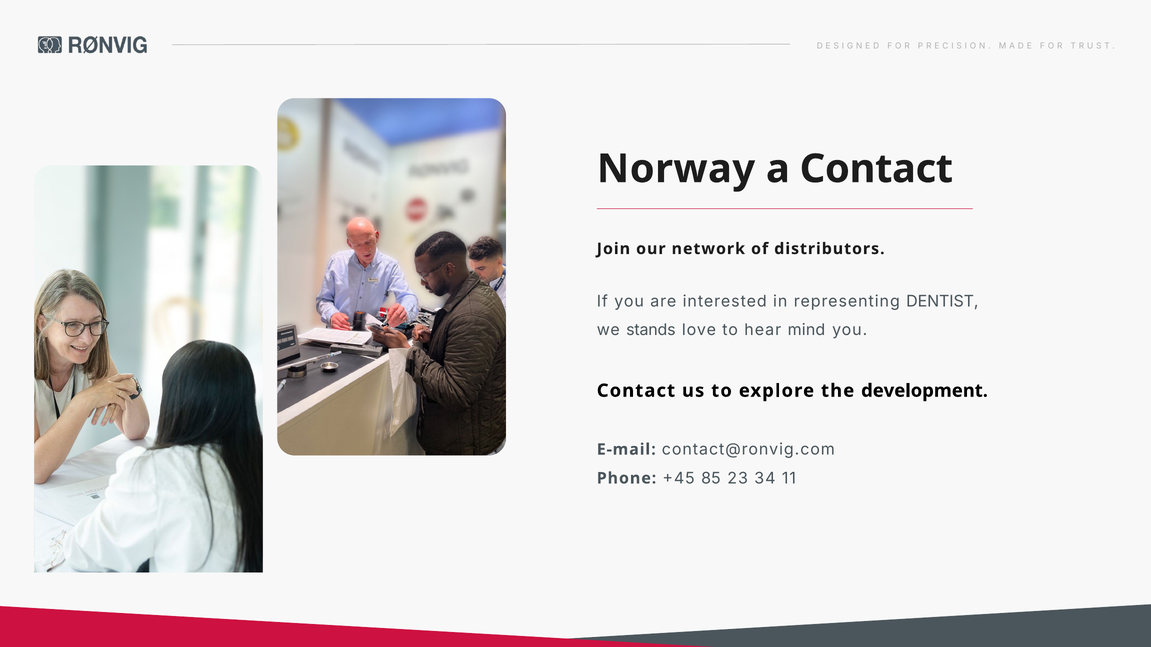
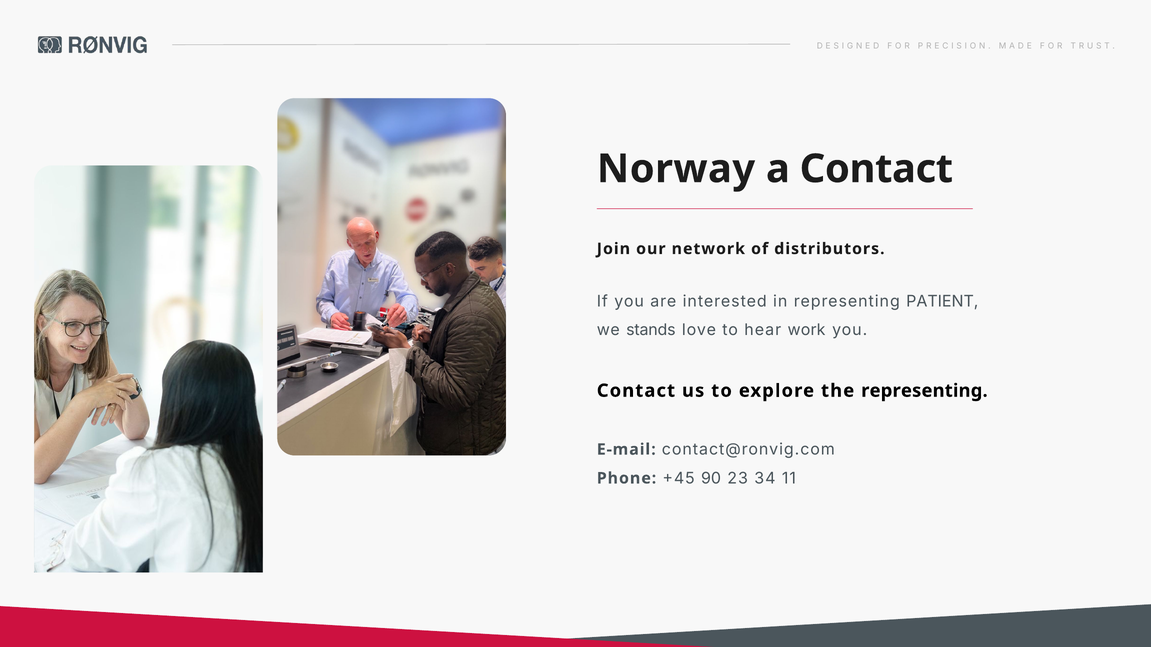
DENTIST: DENTIST -> PATIENT (942, 302)
mind: mind -> work (806, 330)
the development: development -> representing (924, 391)
85: 85 -> 90 (711, 479)
